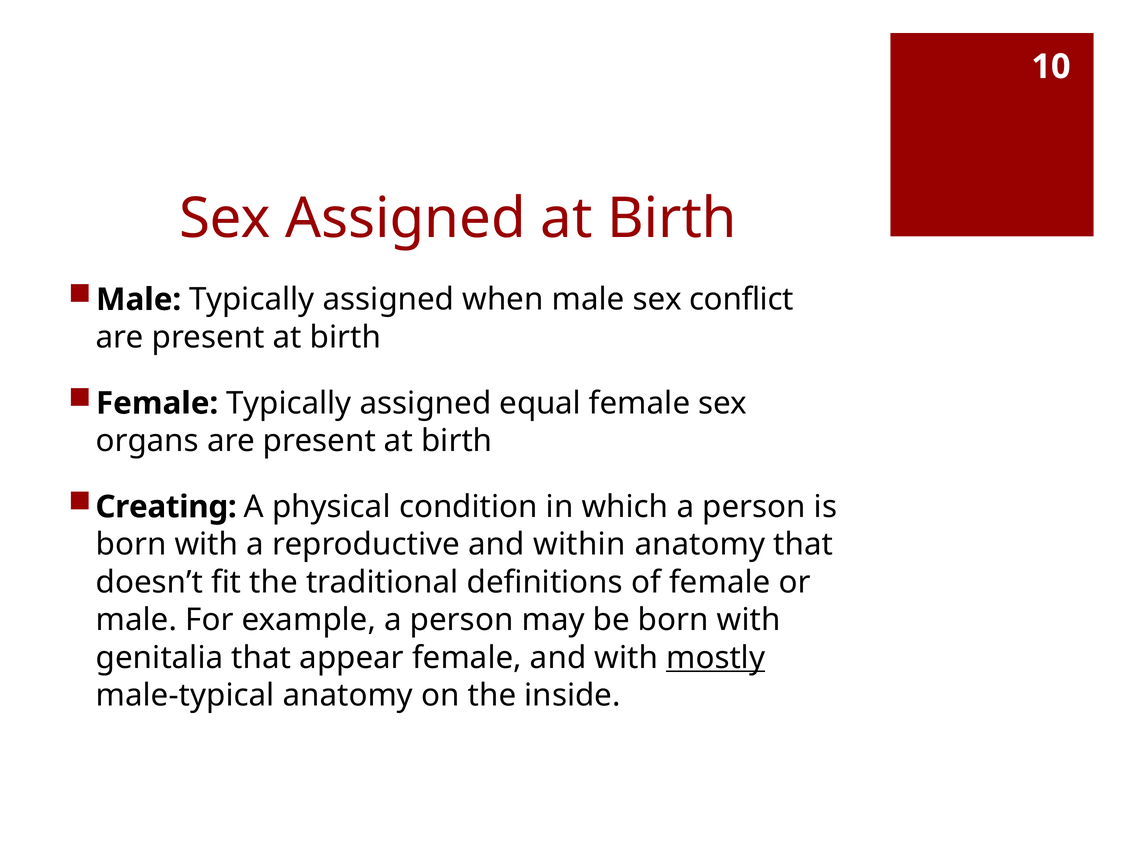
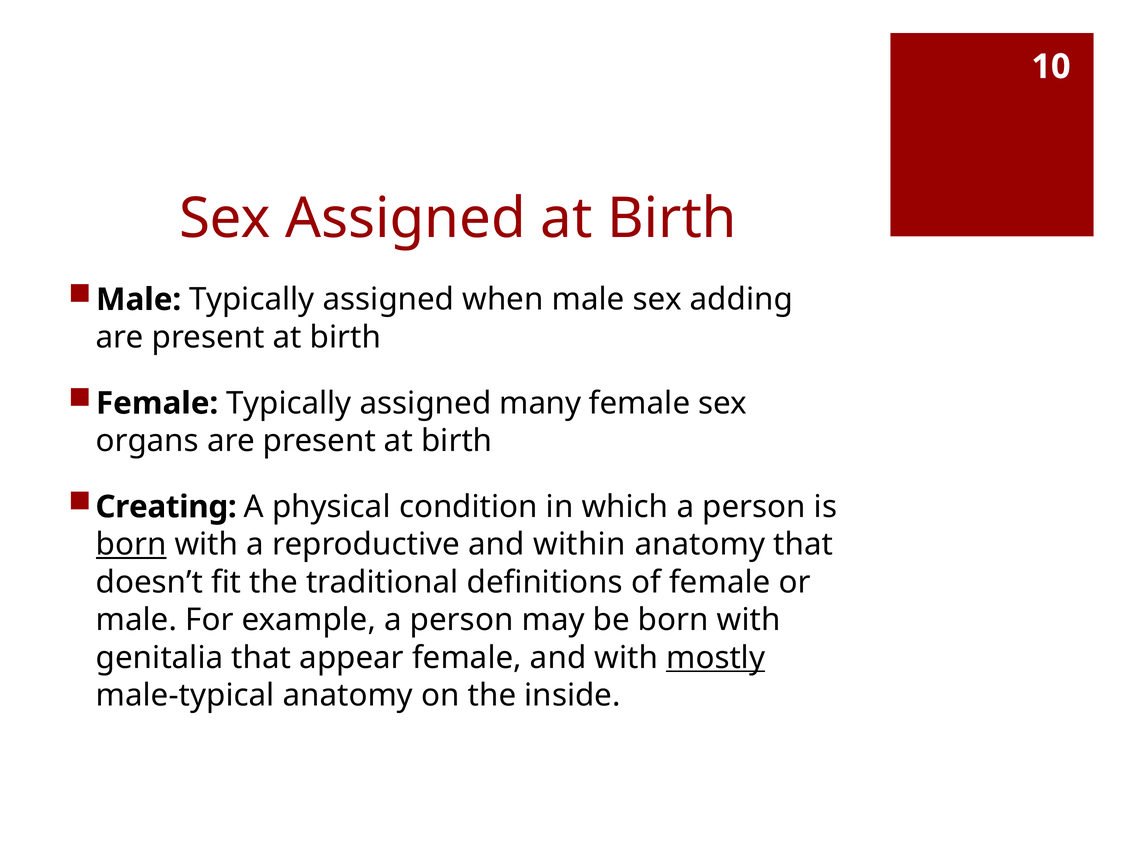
conflict: conflict -> adding (741, 300)
equal: equal -> many (540, 403)
born underline: none -> present (131, 544)
